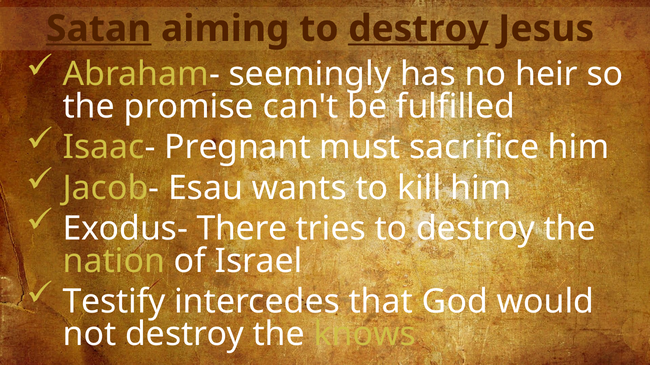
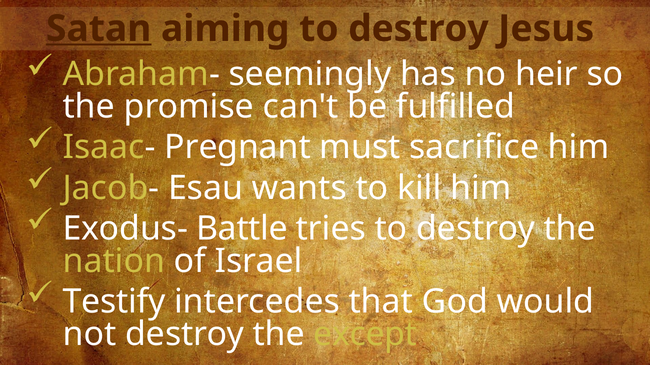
destroy underline: present -> none (418, 29)
There: There -> Battle (242, 229)
knows: knows -> except (365, 334)
